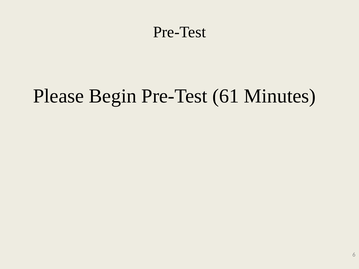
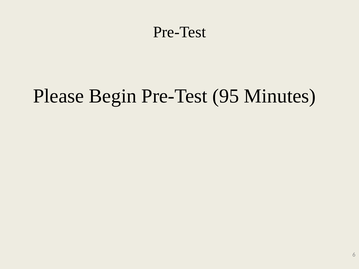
61: 61 -> 95 (226, 96)
